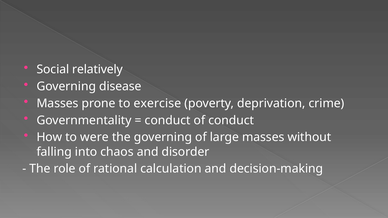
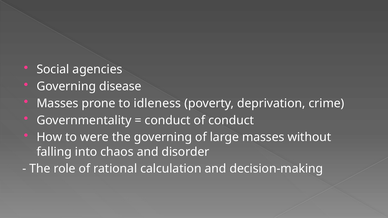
relatively: relatively -> agencies (97, 69)
exercise: exercise -> idleness (157, 103)
